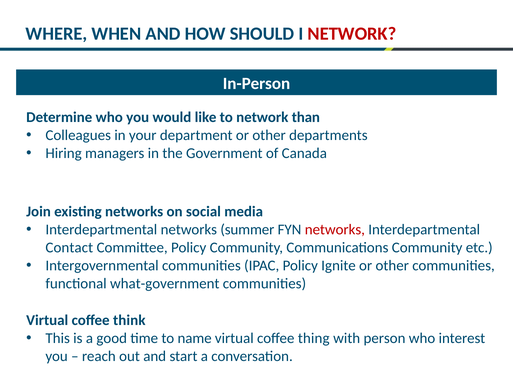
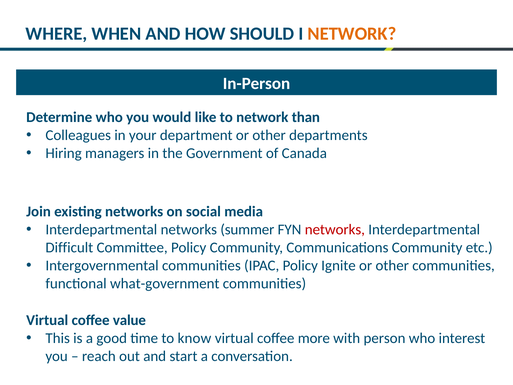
NETWORK colour: red -> orange (352, 34)
Contact: Contact -> Difficult (69, 247)
think: think -> value (129, 320)
name: name -> know (194, 338)
thing: thing -> more (314, 338)
